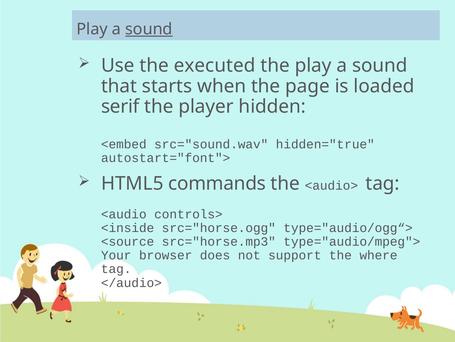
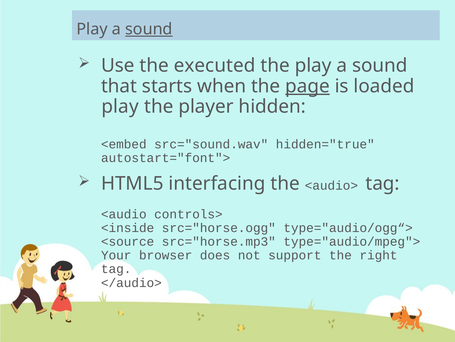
page underline: none -> present (308, 86)
serif: serif -> play (120, 106)
commands: commands -> interfacing (217, 183)
where: where -> right (378, 255)
